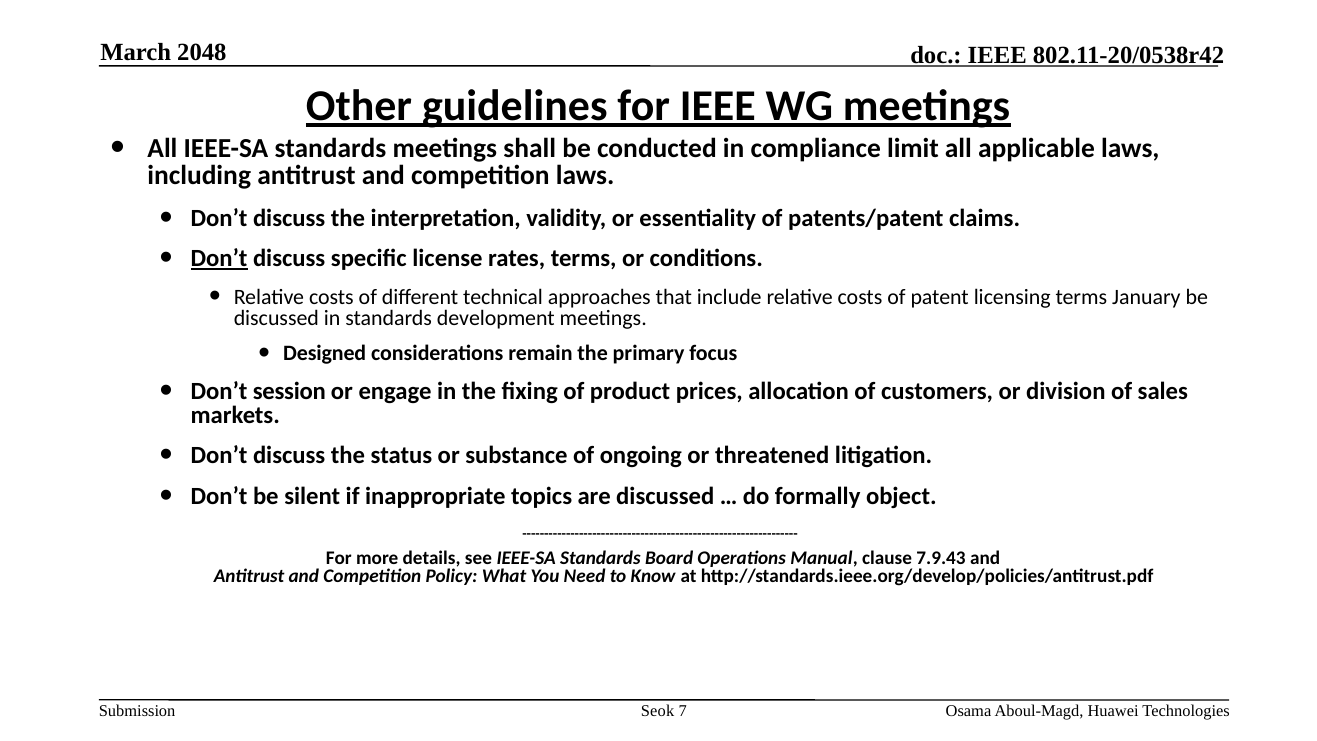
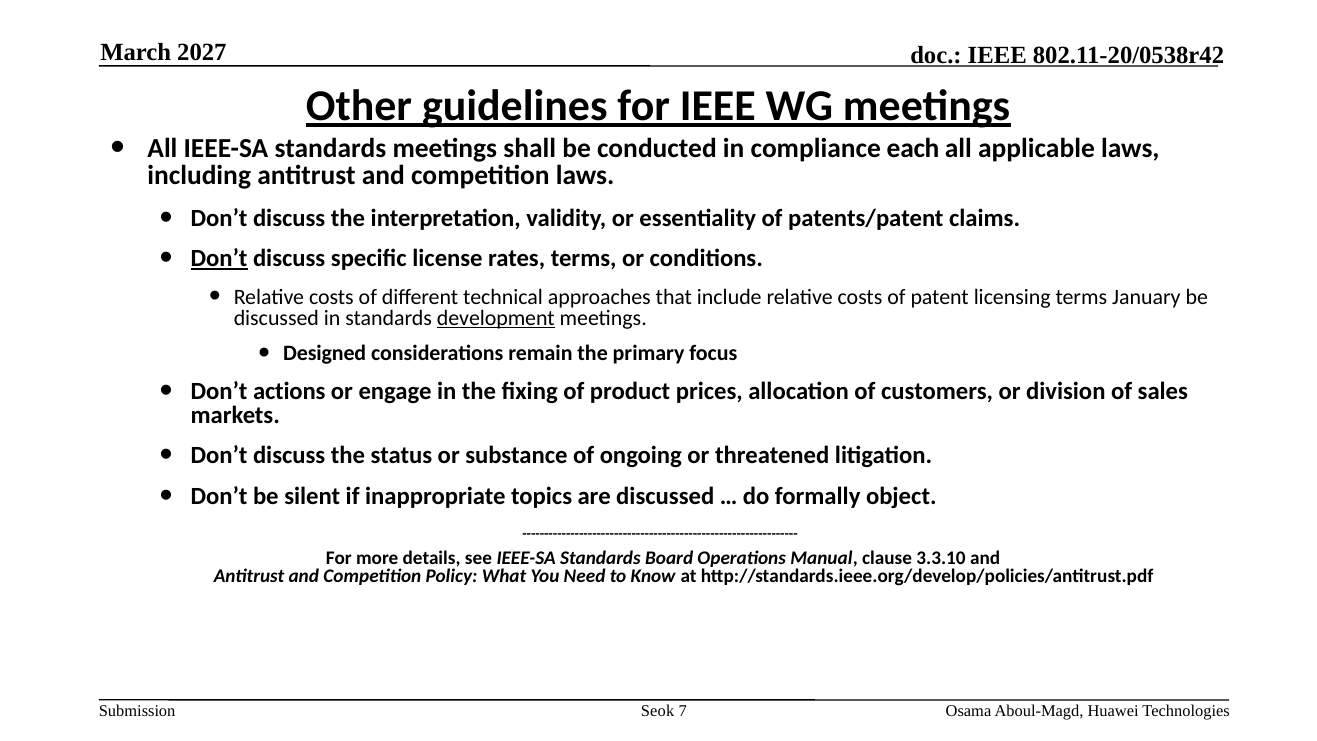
2048: 2048 -> 2027 (202, 52)
limit: limit -> each (913, 149)
development underline: none -> present (496, 318)
session: session -> actions (289, 391)
7.9.43: 7.9.43 -> 3.3.10 (941, 558)
